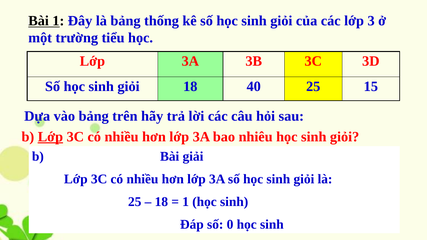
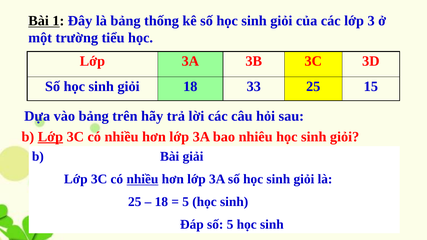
40: 40 -> 33 (254, 86)
nhiều underline: none -> present (142, 179)
1: 1 -> 5 (186, 202)
số 0: 0 -> 5 (230, 225)
